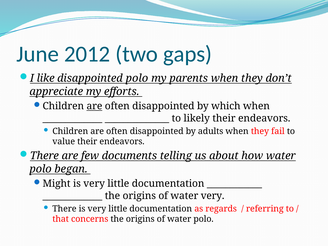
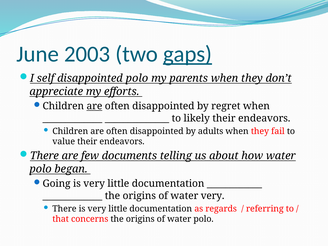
2012: 2012 -> 2003 (87, 54)
gaps underline: none -> present (188, 54)
like: like -> self (46, 78)
which: which -> regret (226, 106)
Might: Might -> Going (57, 184)
